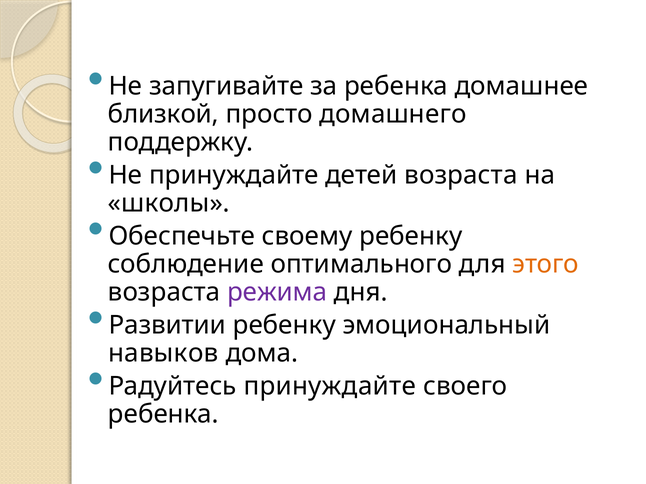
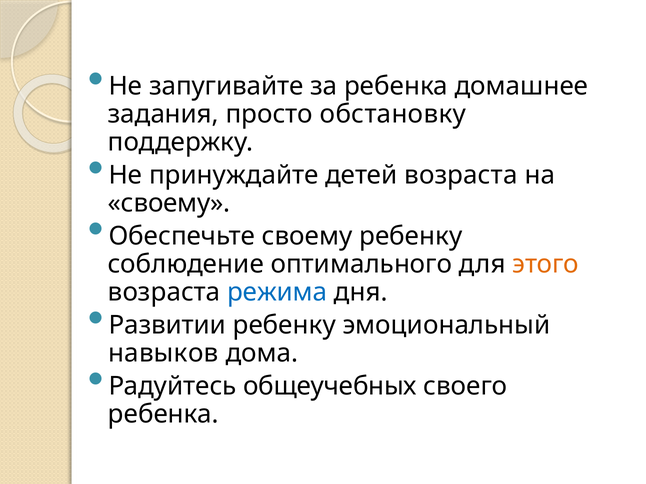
близкой: близкой -> задания (163, 114)
домашнего: домашнего -> обстановку (393, 114)
школы: школы -> своему (169, 203)
режима colour: purple -> blue (277, 293)
Радуйтесь принуждайте: принуждайте -> общеучебных (330, 387)
